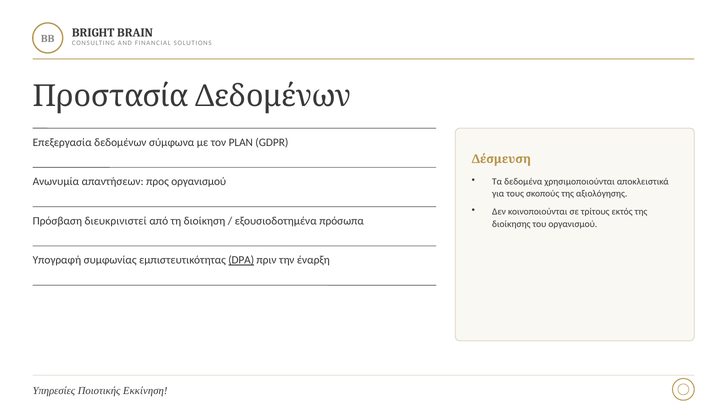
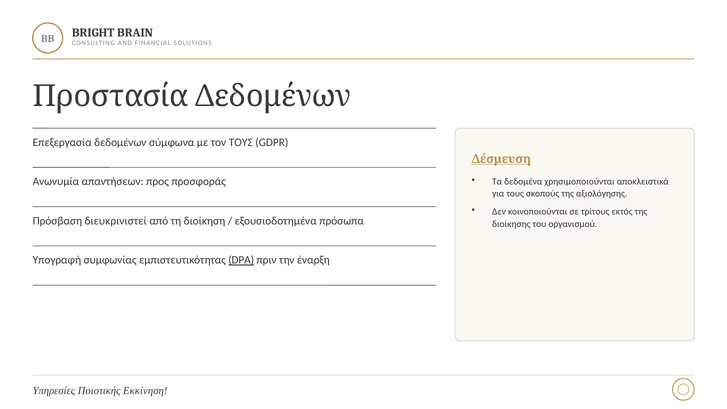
τον PLAN: PLAN -> ΤΟΥΣ (241, 142)
Δέσμευση underline: none -> present (501, 159)
προς οργανισμού: οργανισμού -> προσφοράς (199, 182)
